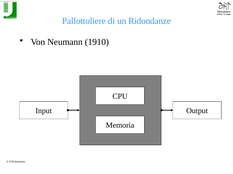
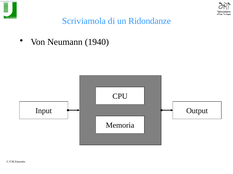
Pallottoliere: Pallottoliere -> Scriviamola (84, 21)
1910: 1910 -> 1940 (97, 42)
